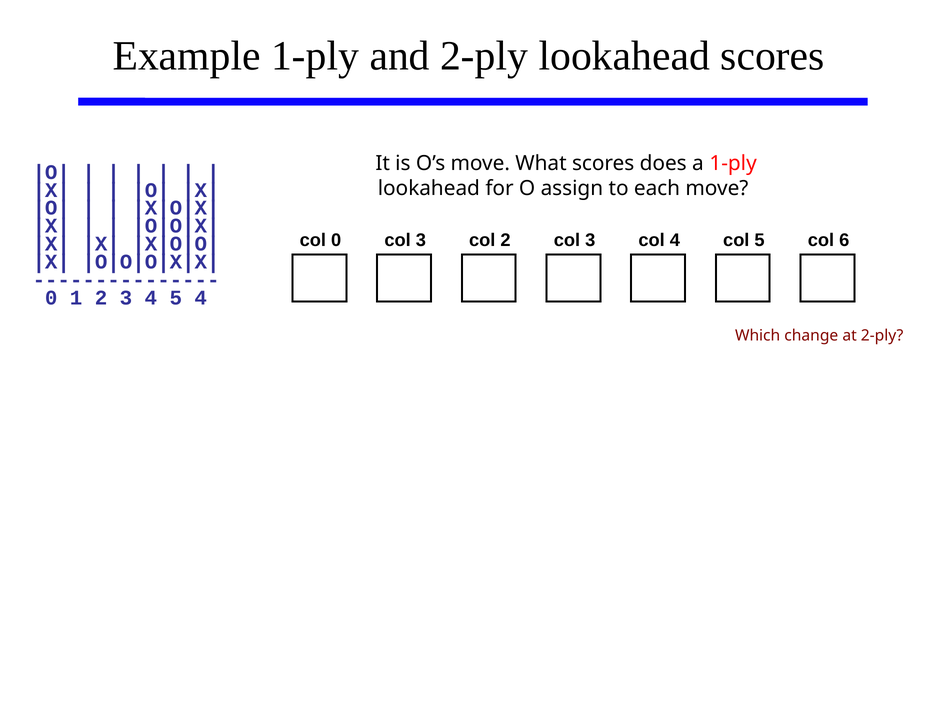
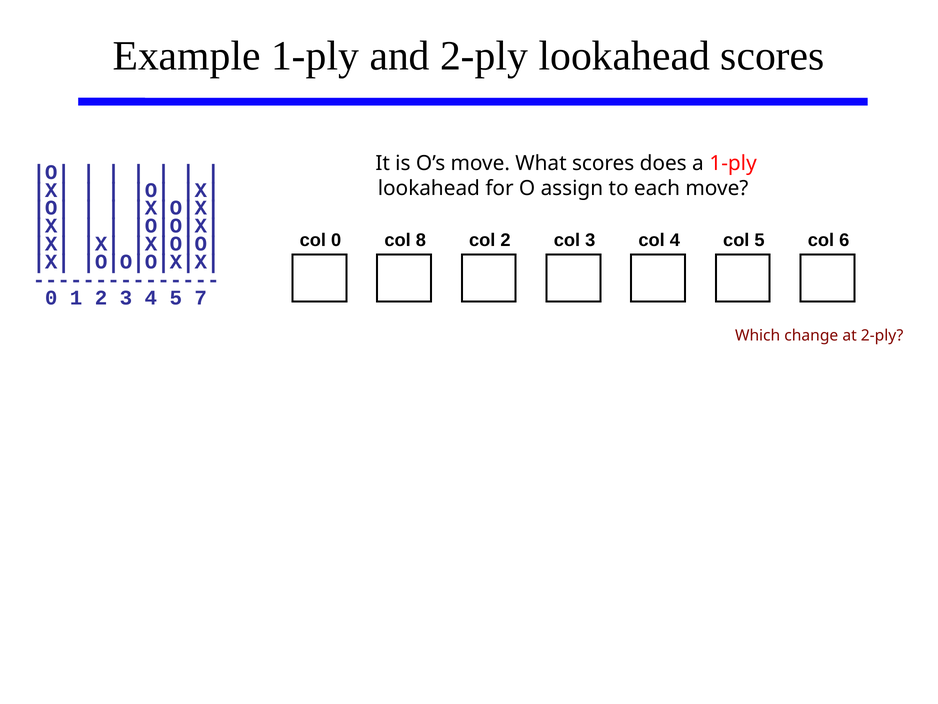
0 col 3: 3 -> 8 (421, 240)
5 4: 4 -> 7 (201, 297)
